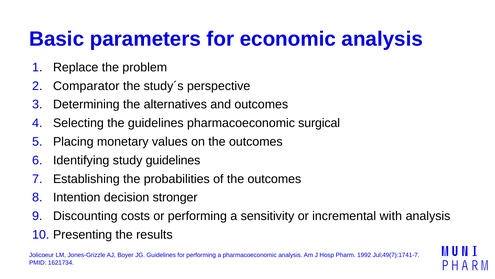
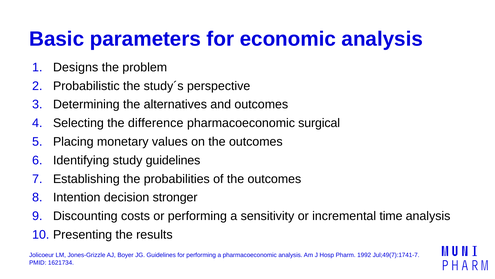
Replace: Replace -> Designs (76, 67)
Comparator: Comparator -> Probabilistic (86, 86)
the guidelines: guidelines -> difference (156, 123)
with: with -> time (391, 216)
